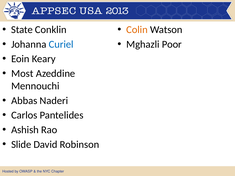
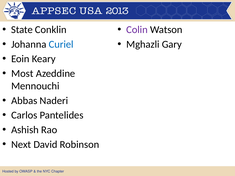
Colin colour: orange -> purple (137, 30)
Poor: Poor -> Gary (172, 44)
Slide: Slide -> Next (21, 145)
